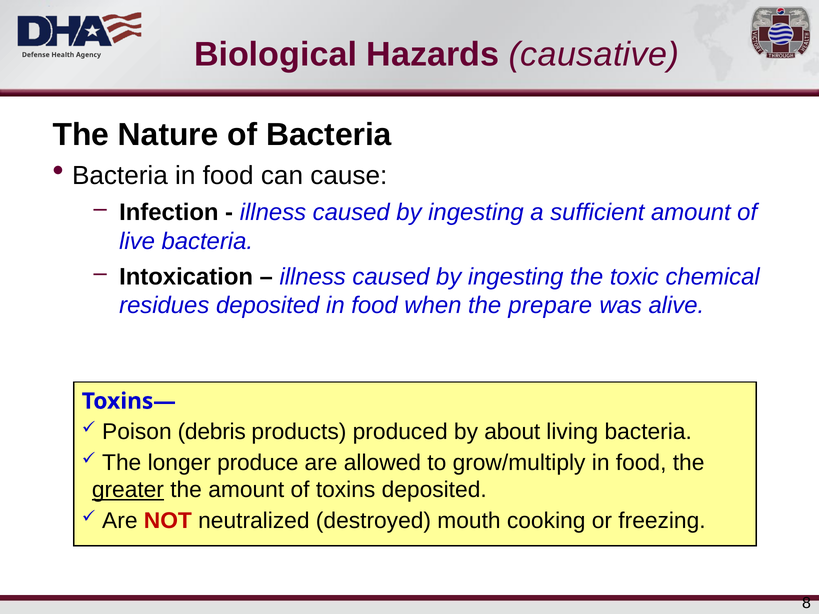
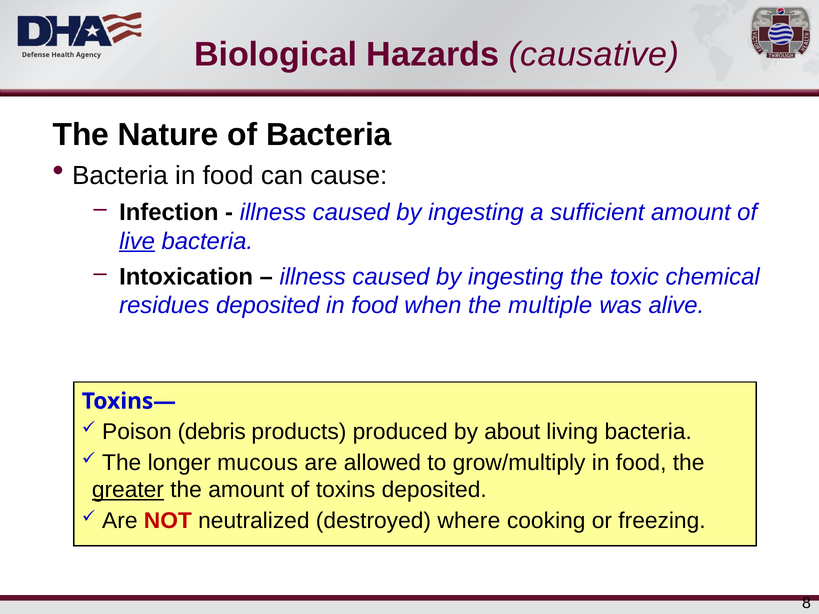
live underline: none -> present (137, 241)
prepare: prepare -> multiple (550, 305)
produce: produce -> mucous (258, 463)
mouth: mouth -> where (469, 521)
